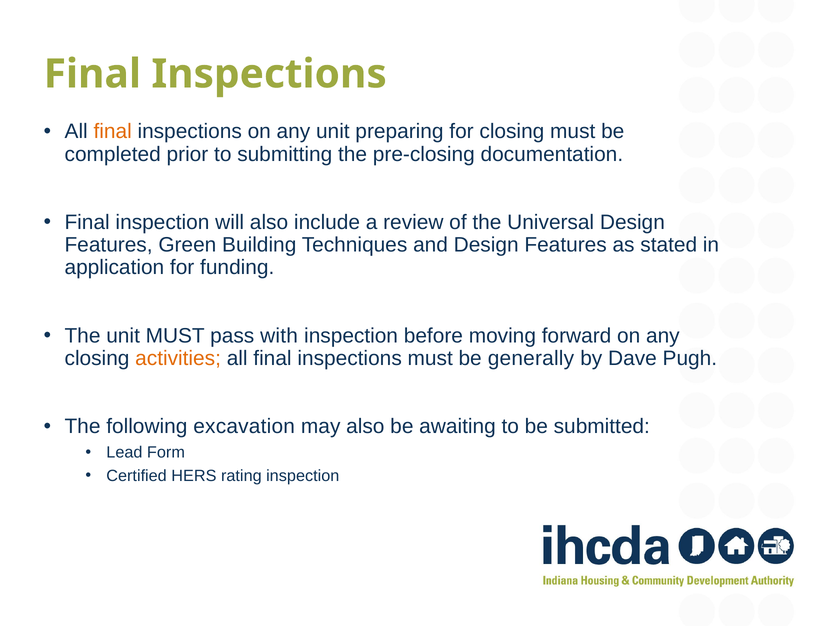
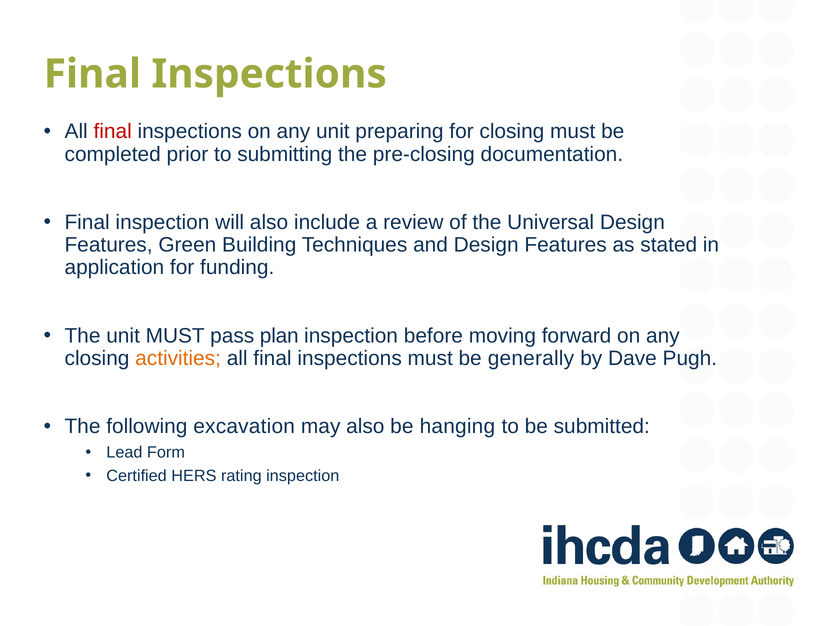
final colour: orange -> red (113, 132)
with: with -> plan (279, 336)
awaiting: awaiting -> hanging (457, 427)
